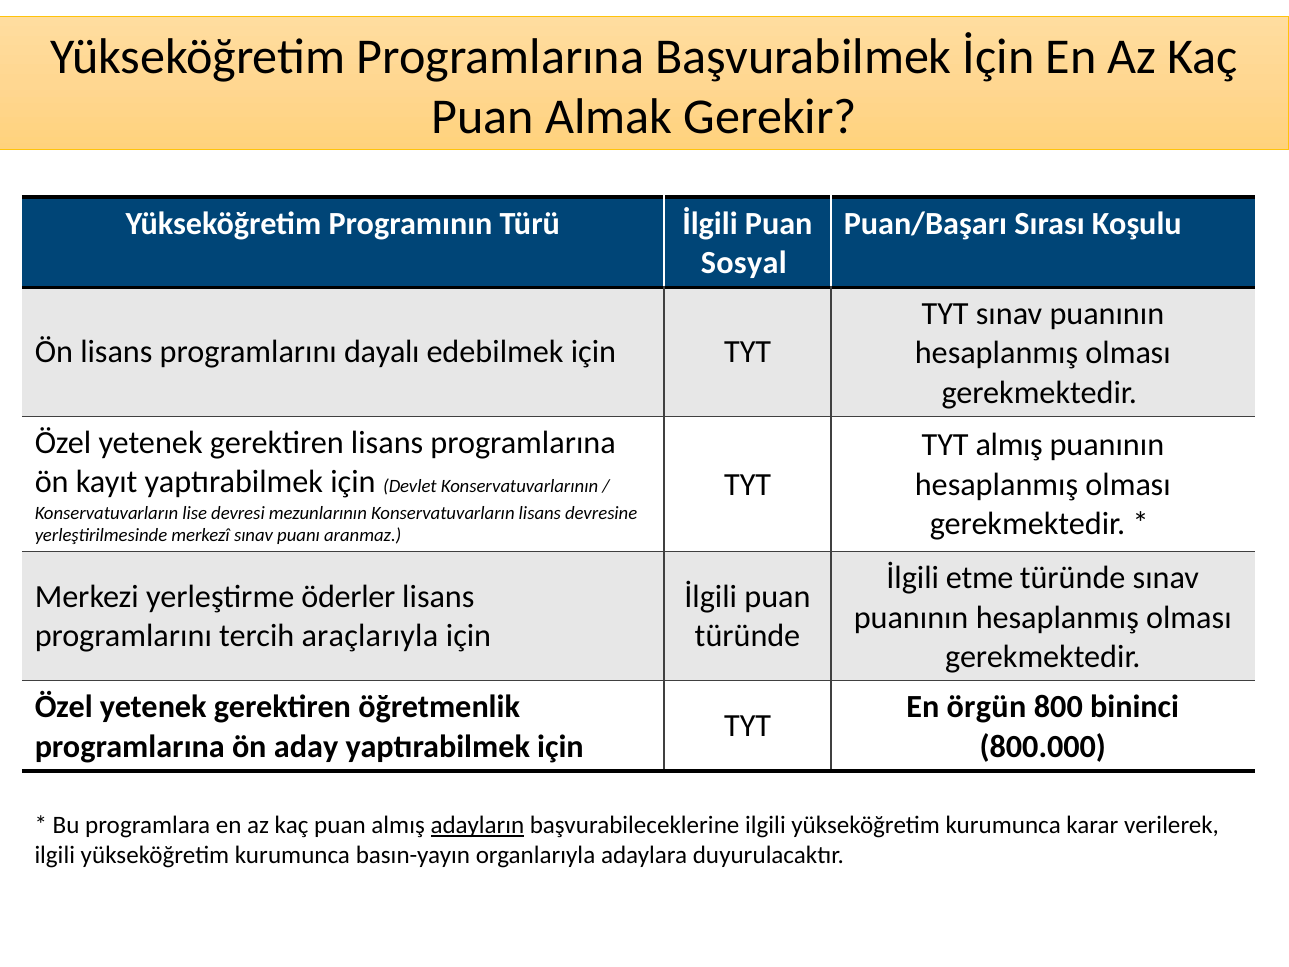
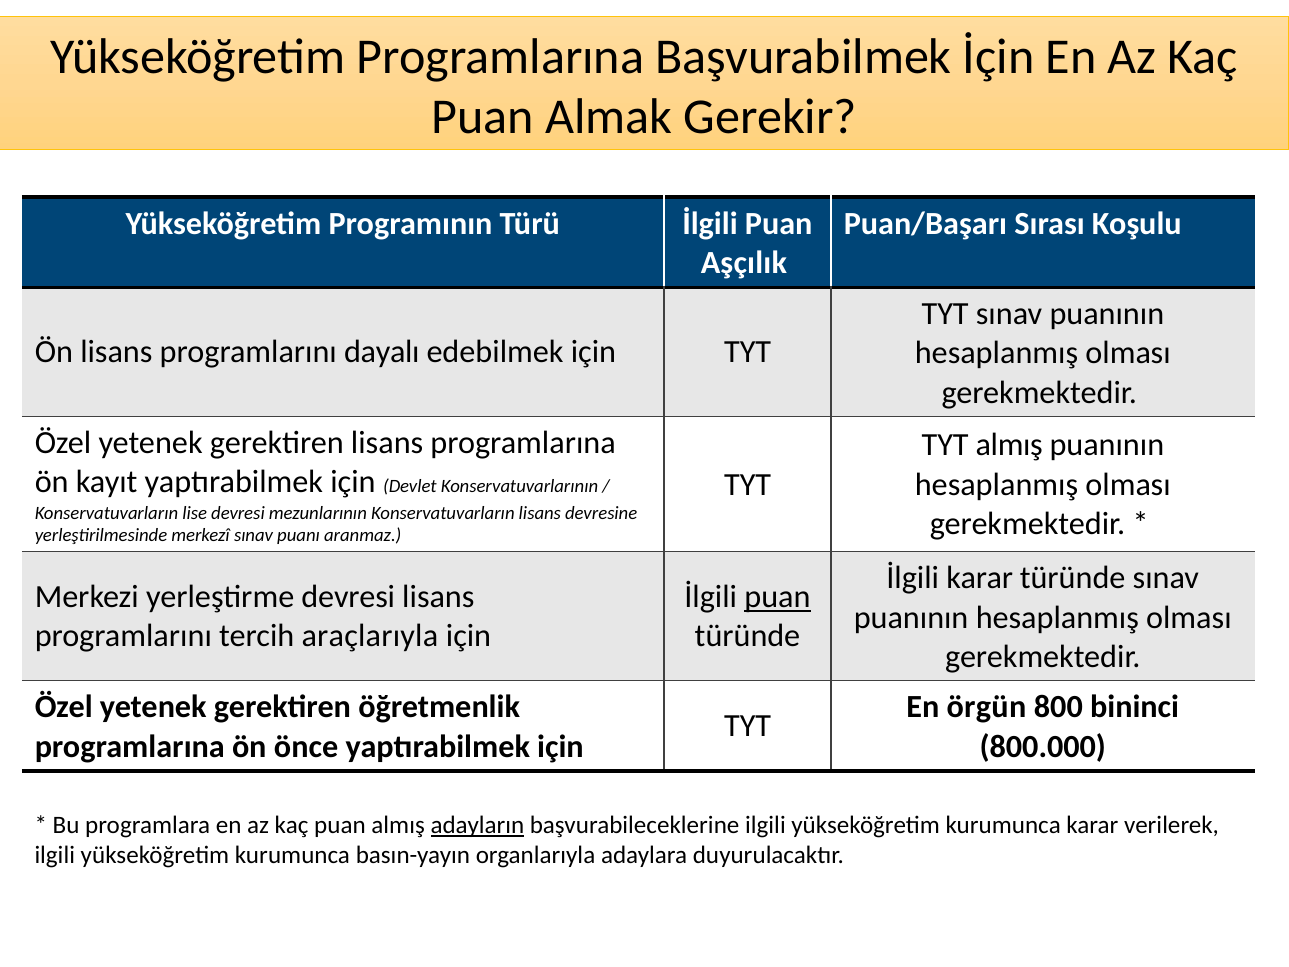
Sosyal: Sosyal -> Aşçılık (744, 263)
İlgili etme: etme -> karar (980, 578)
yerleştirme öderler: öderler -> devresi (348, 597)
puan underline: none -> present (777, 597)
aday: aday -> önce (306, 746)
